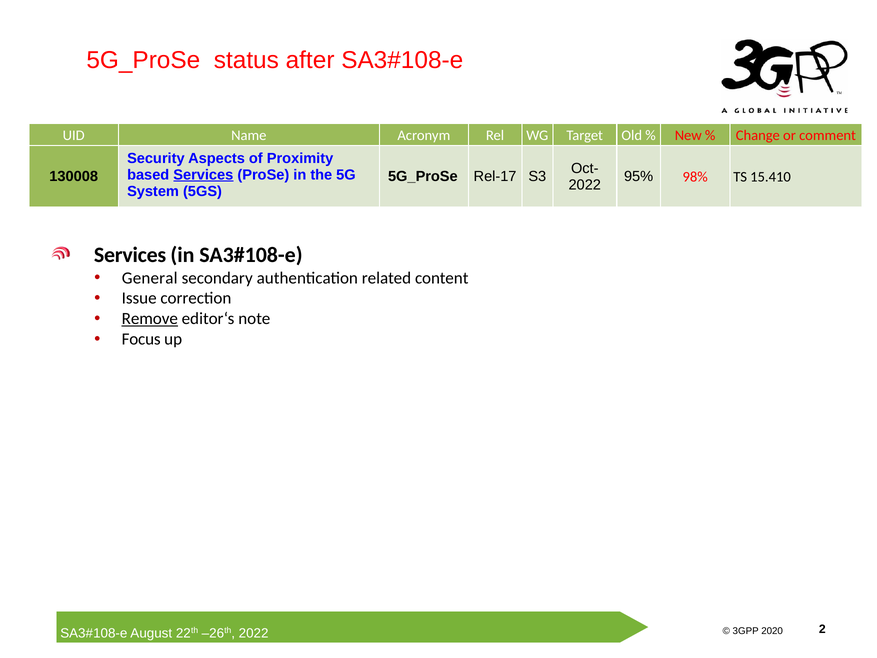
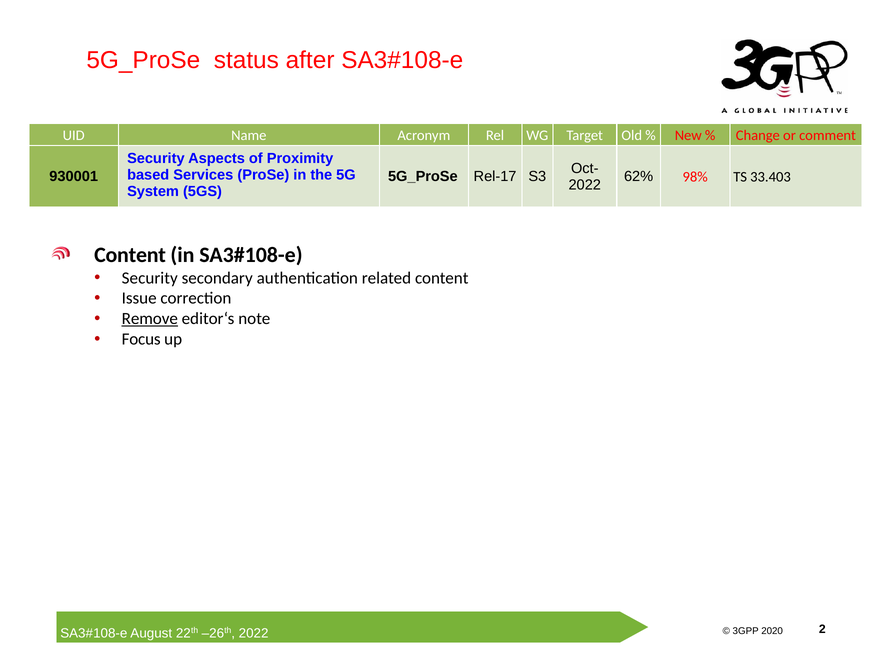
Services underline: present -> none (203, 175)
130008: 130008 -> 930001 (74, 177)
95%: 95% -> 62% (639, 177)
15.410: 15.410 -> 33.403 (771, 177)
Services: Services -> Content (130, 255)
General: General -> Security (150, 278)
